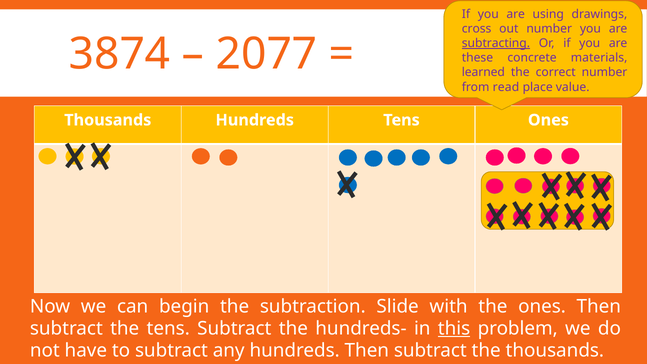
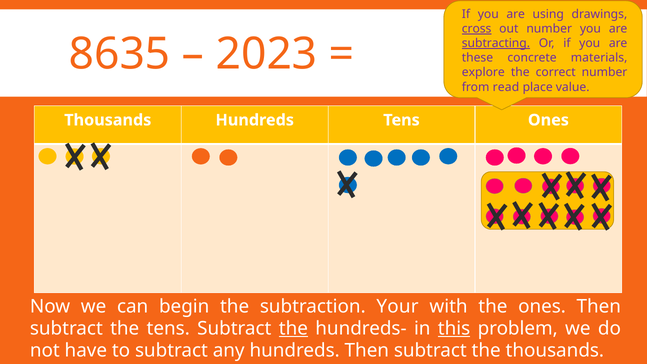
cross underline: none -> present (477, 29)
3874: 3874 -> 8635 (120, 54)
2077: 2077 -> 2023 (267, 54)
learned: learned -> explore (483, 72)
Slide: Slide -> Your (397, 307)
the underline: none -> present (293, 328)
